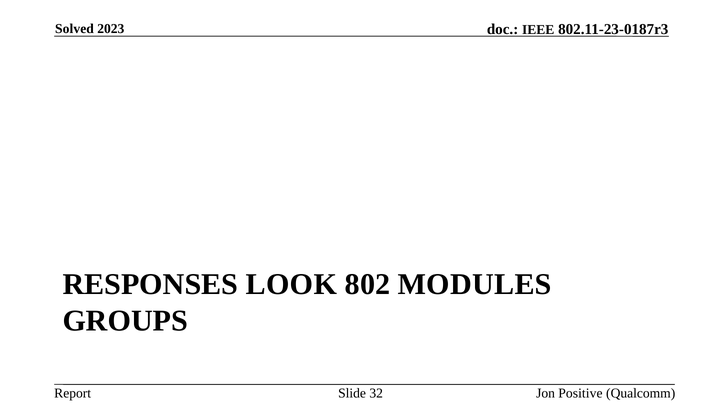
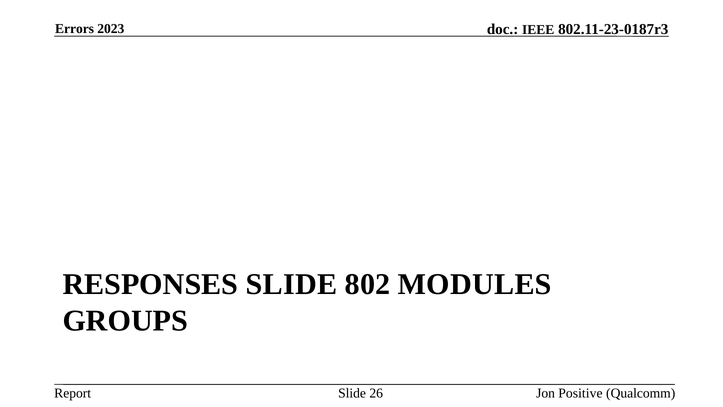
Solved: Solved -> Errors (75, 29)
RESPONSES LOOK: LOOK -> SLIDE (291, 284)
32: 32 -> 26 (376, 393)
